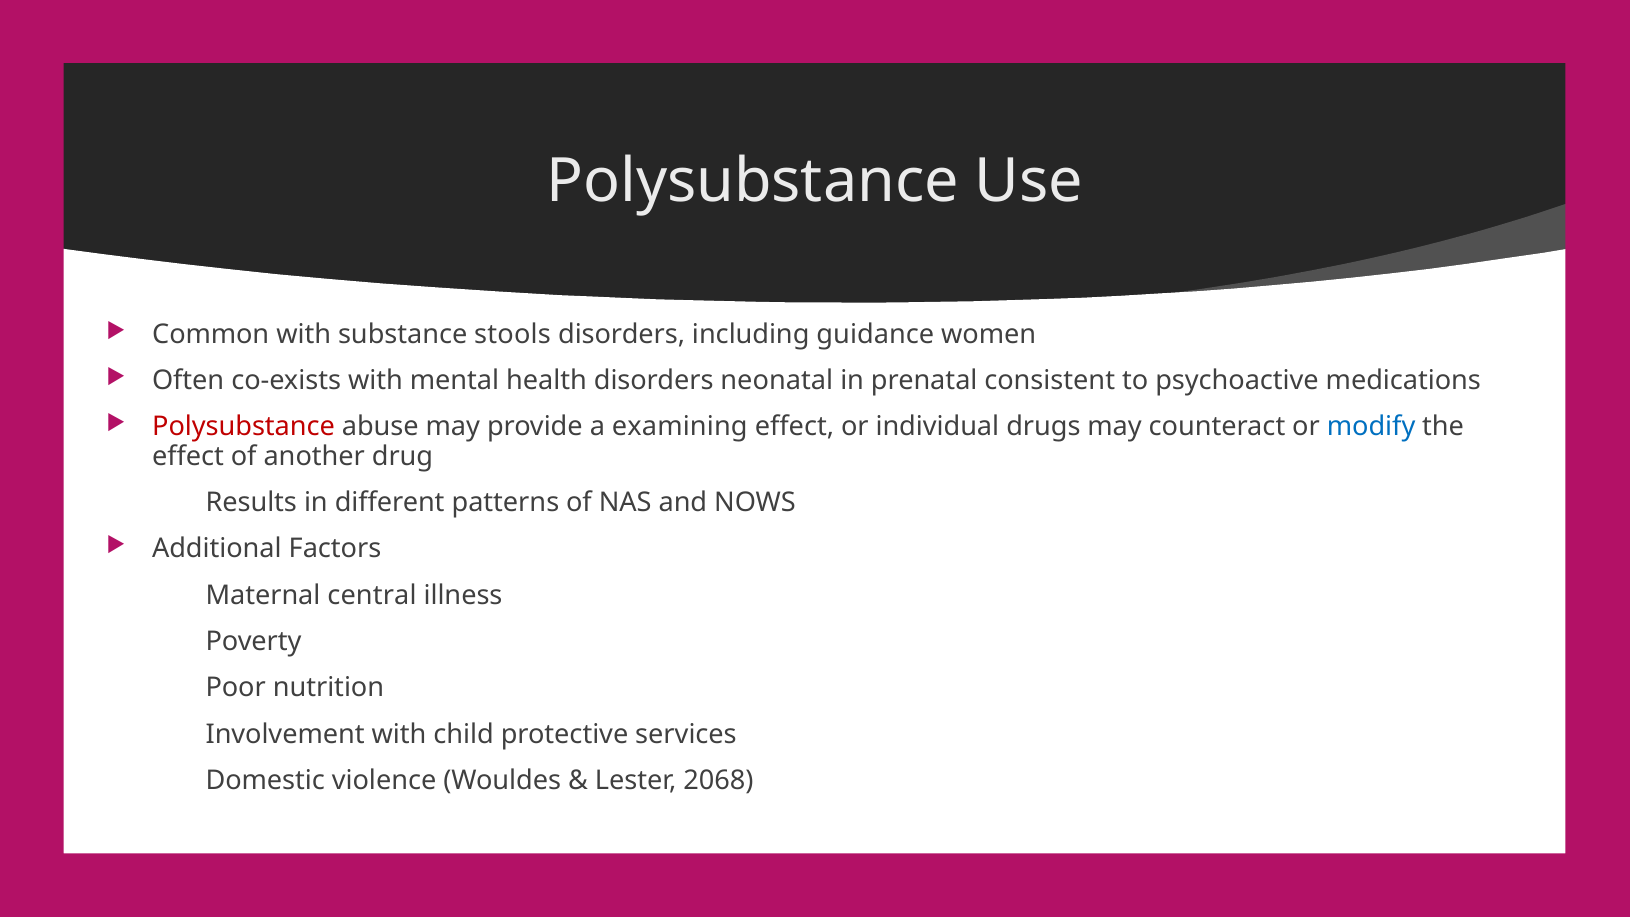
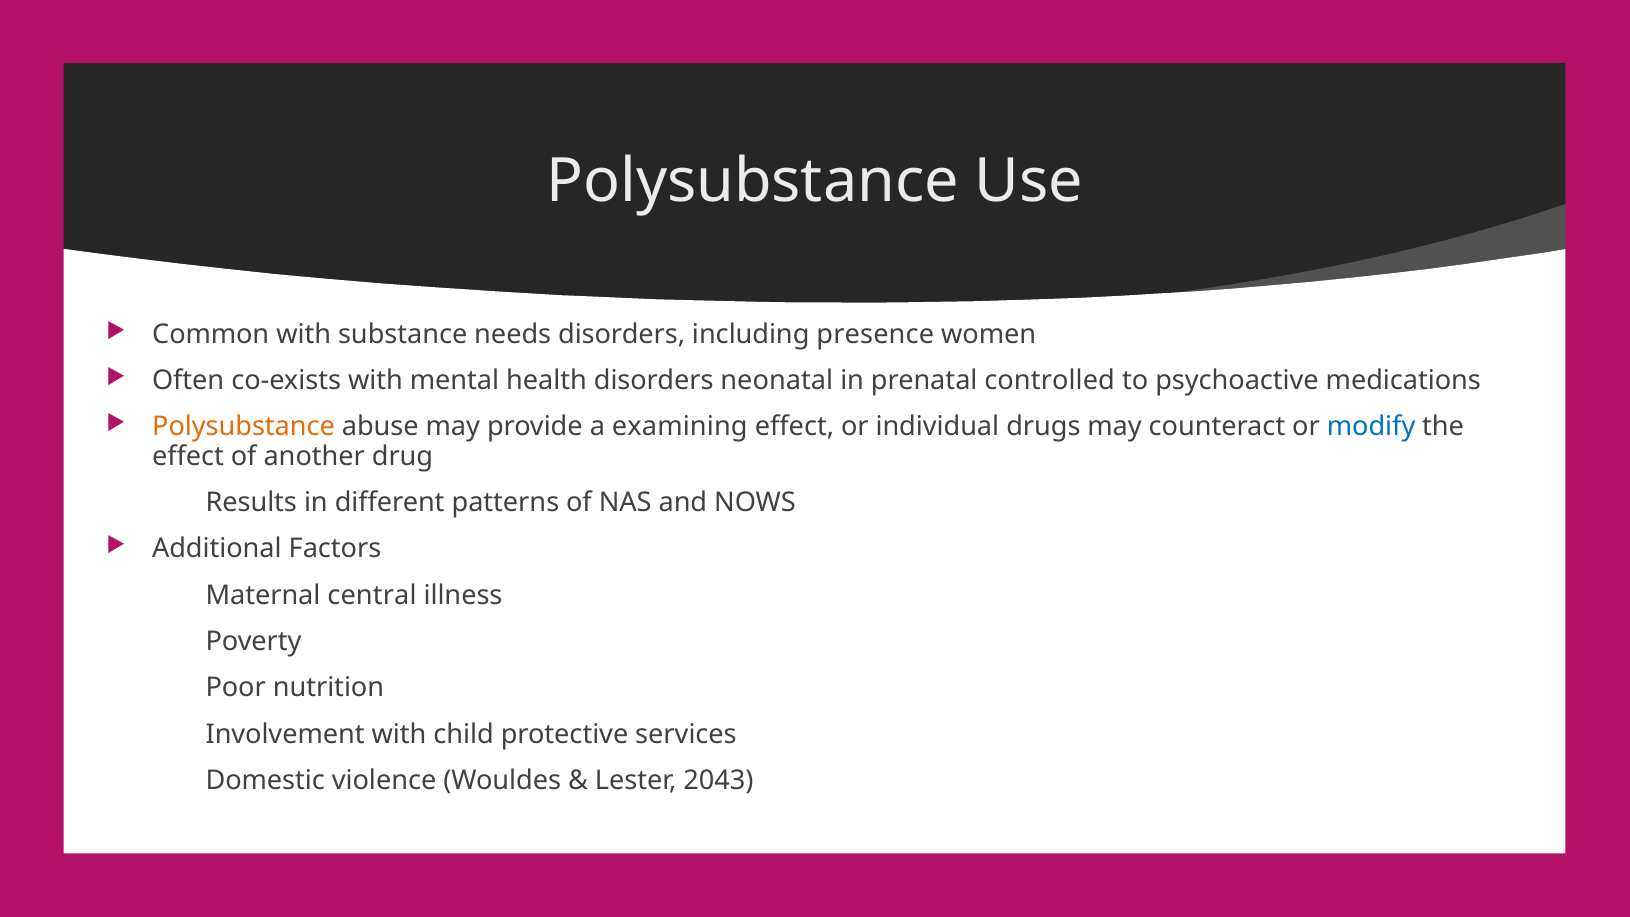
stools: stools -> needs (513, 334)
guidance: guidance -> presence (875, 334)
consistent: consistent -> controlled (1050, 381)
Polysubstance colour: red -> orange (244, 427)
2068: 2068 -> 2043 (718, 780)
